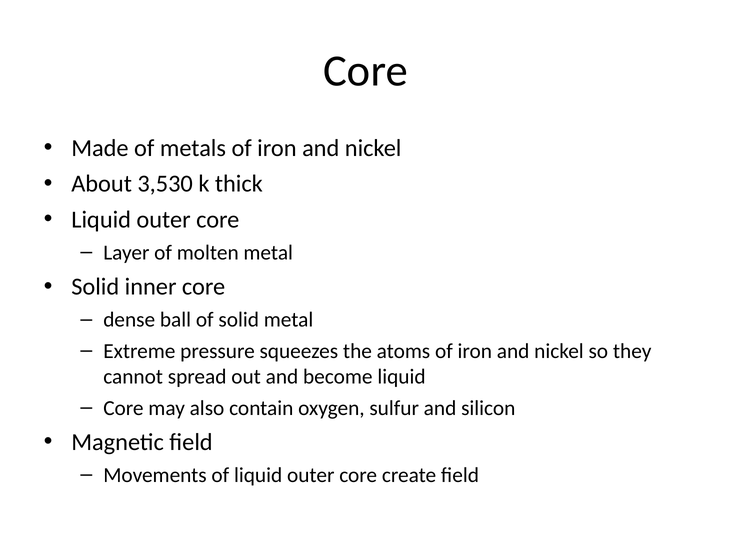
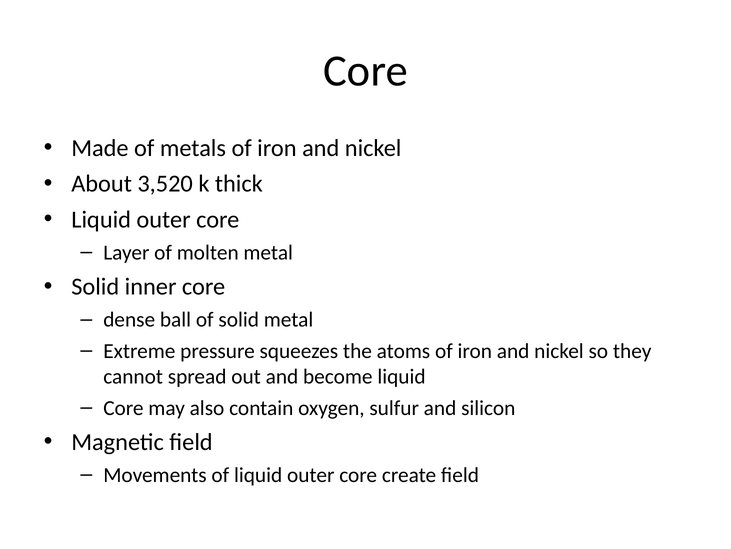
3,530: 3,530 -> 3,520 (165, 184)
